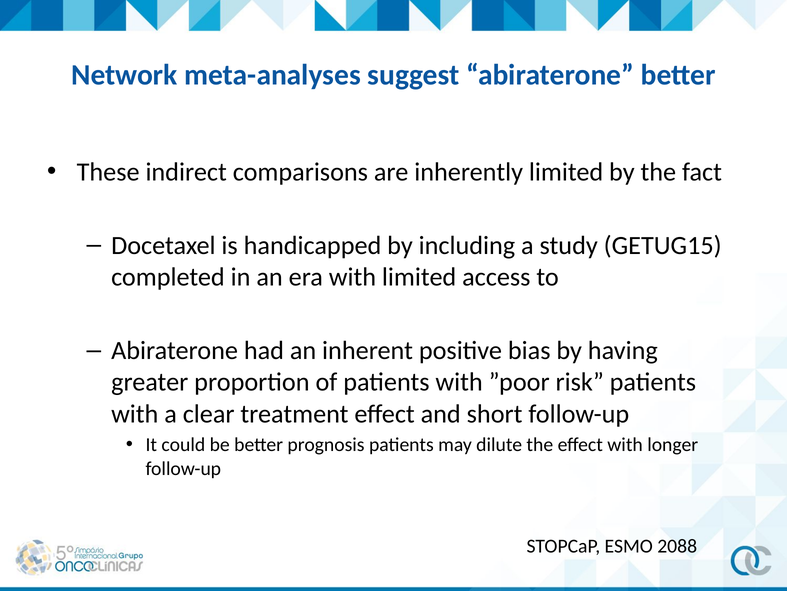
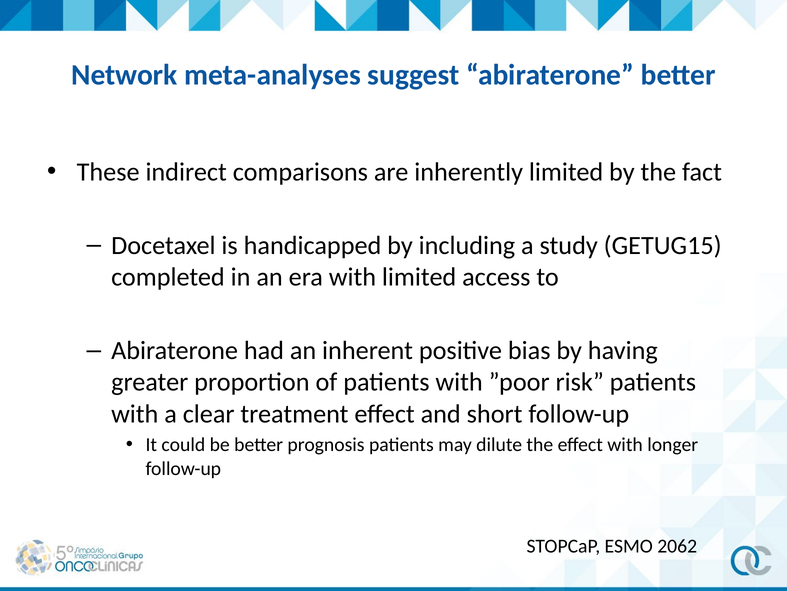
2088: 2088 -> 2062 (677, 546)
